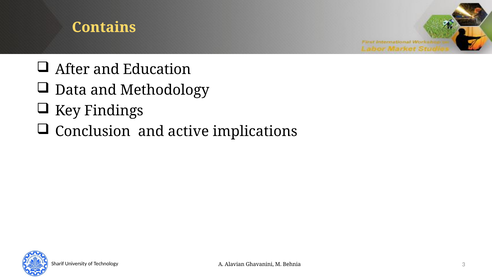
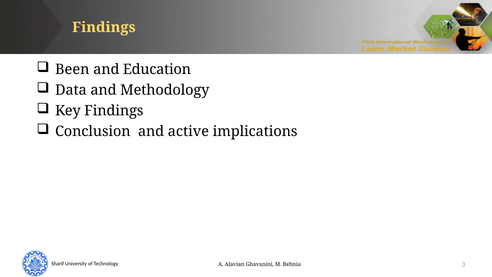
Contains: Contains -> Findings (104, 27)
After: After -> Been (72, 69)
